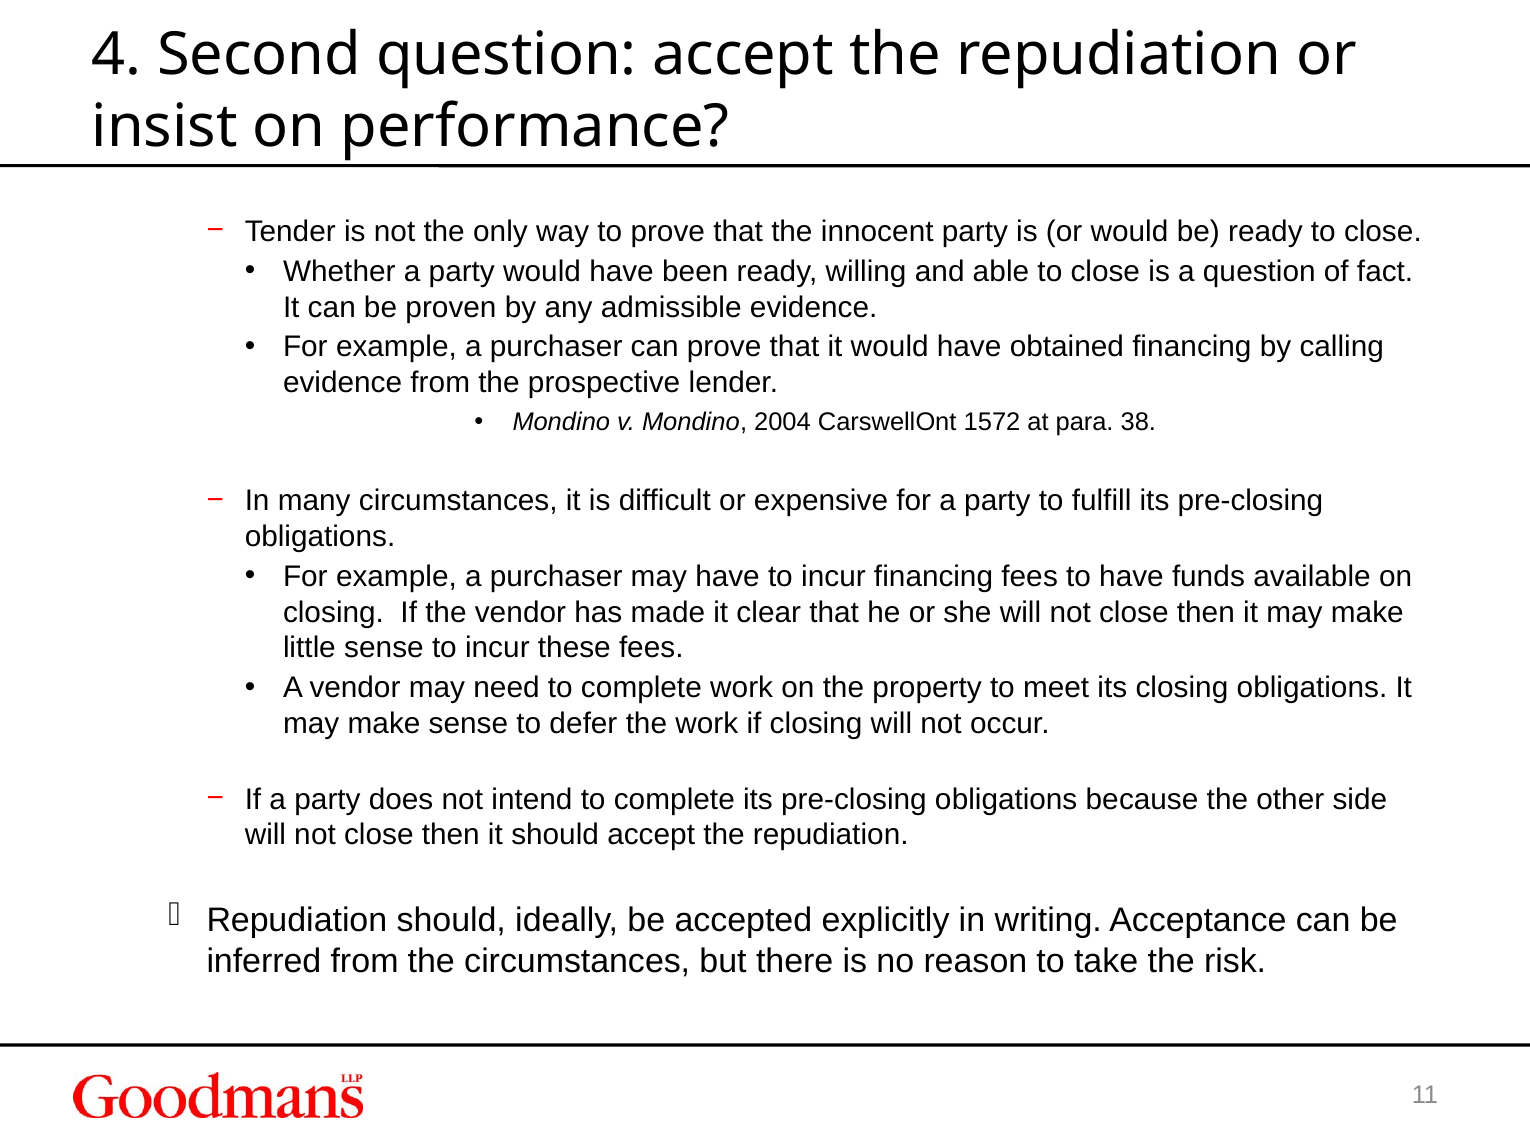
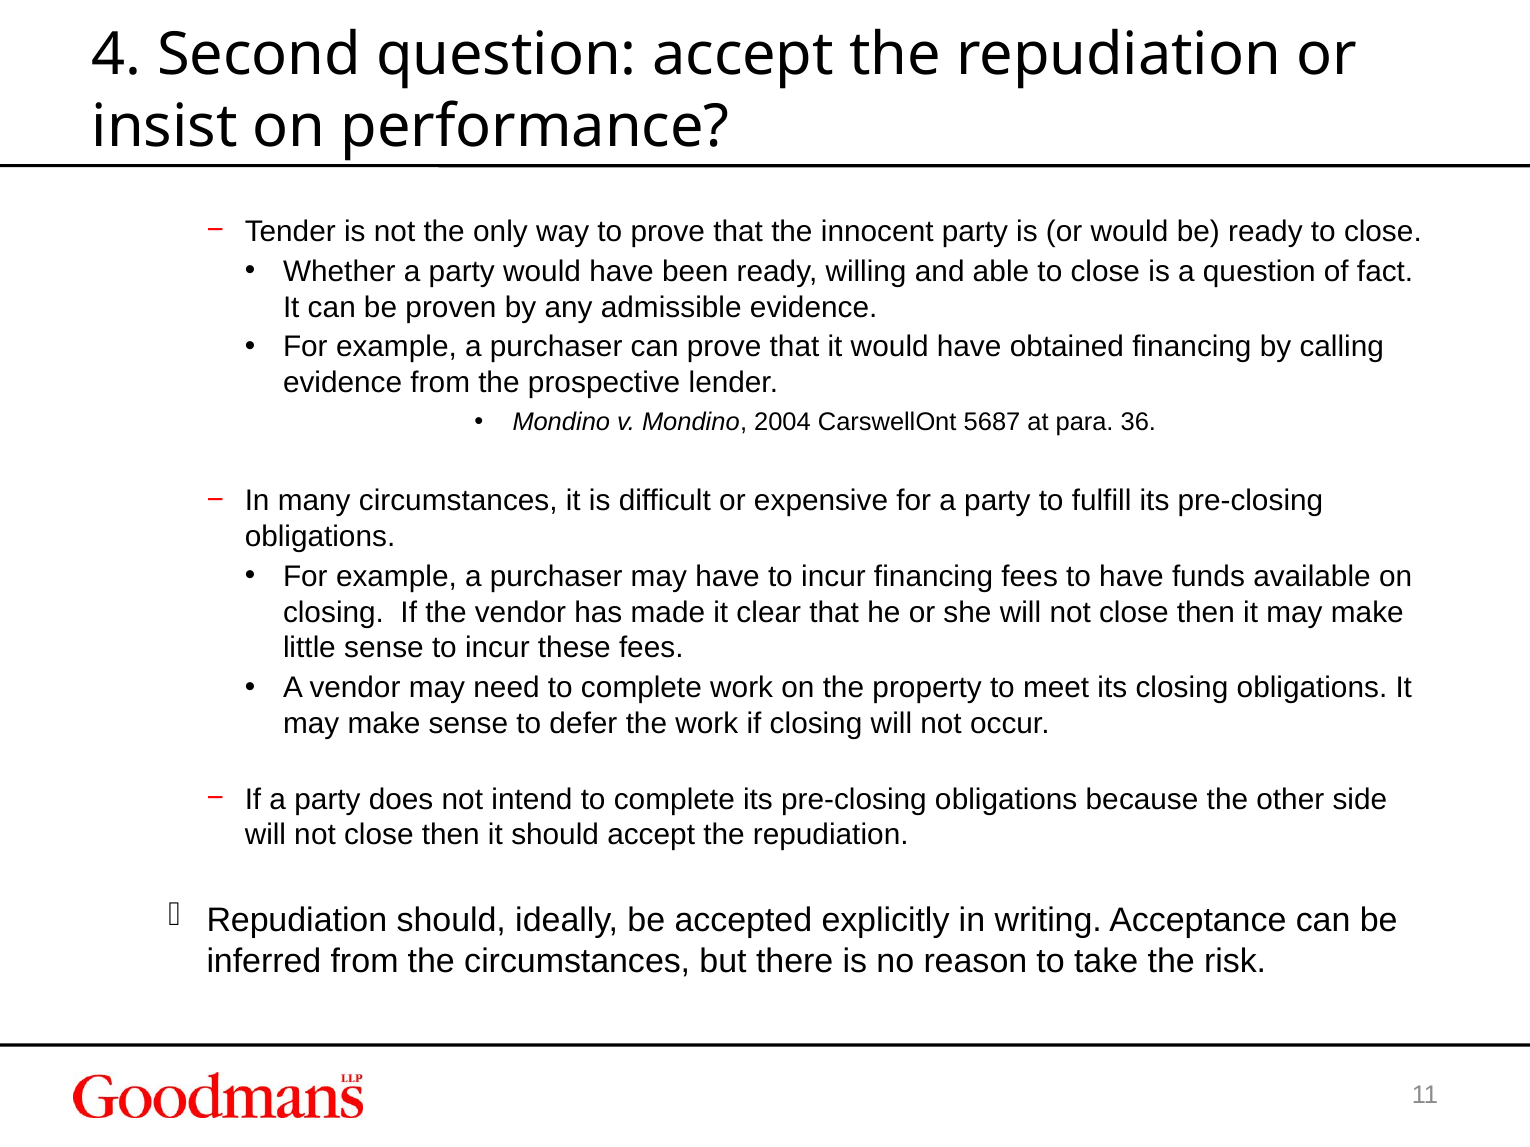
1572: 1572 -> 5687 (992, 423)
38: 38 -> 36 (1138, 423)
